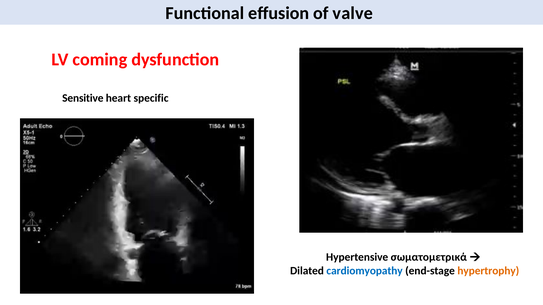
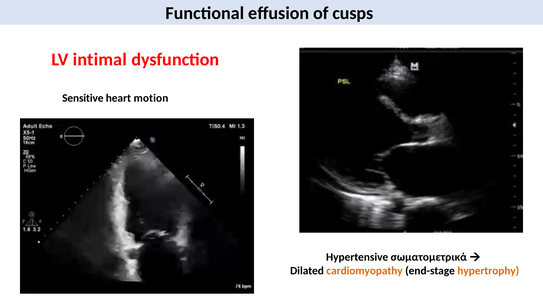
valve: valve -> cusps (353, 13)
coming: coming -> intimal (100, 60)
specific: specific -> motion (151, 98)
cardiomyopathy colour: blue -> orange (365, 271)
